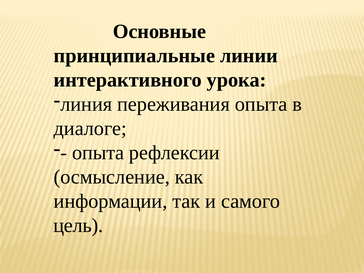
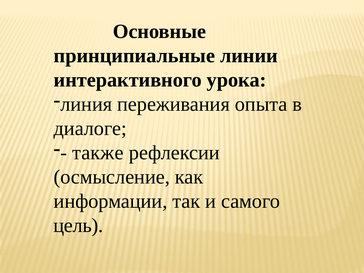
опыта: опыта -> также (98, 153)
